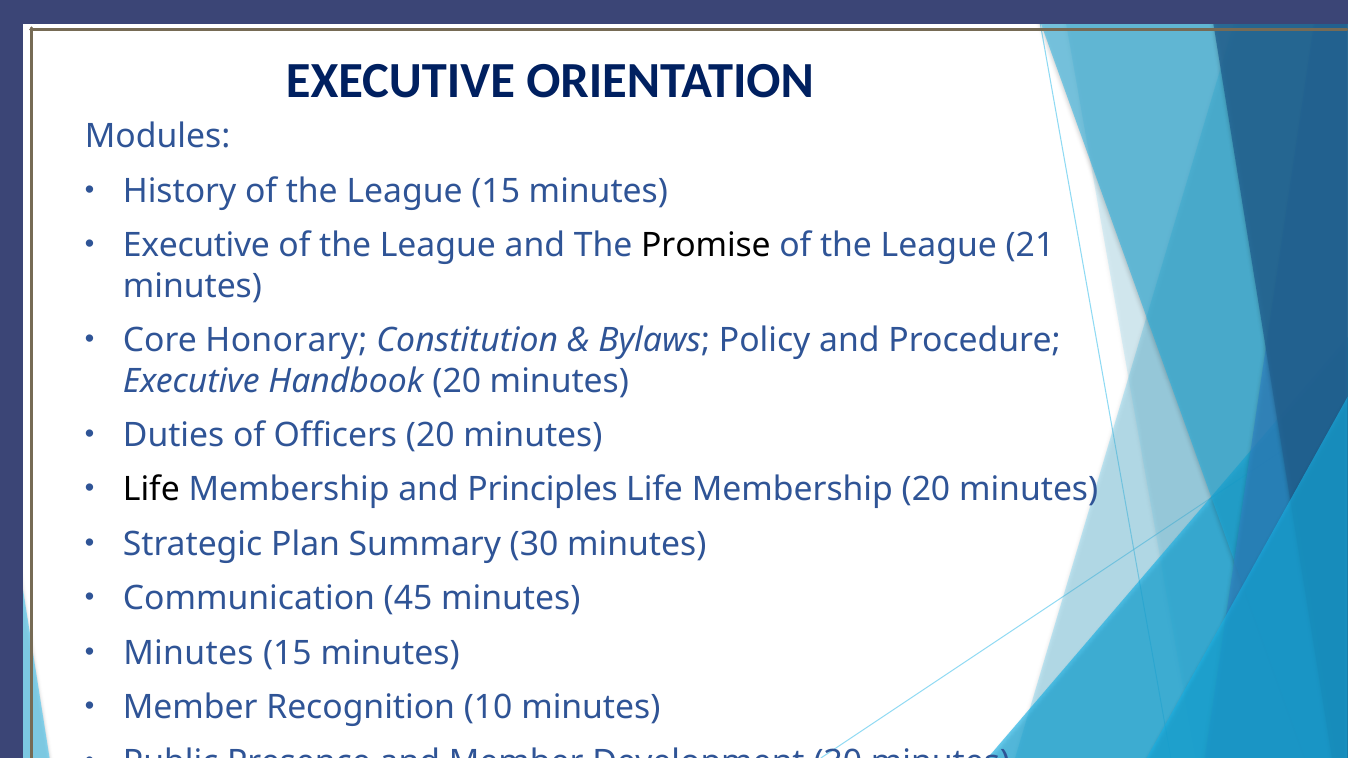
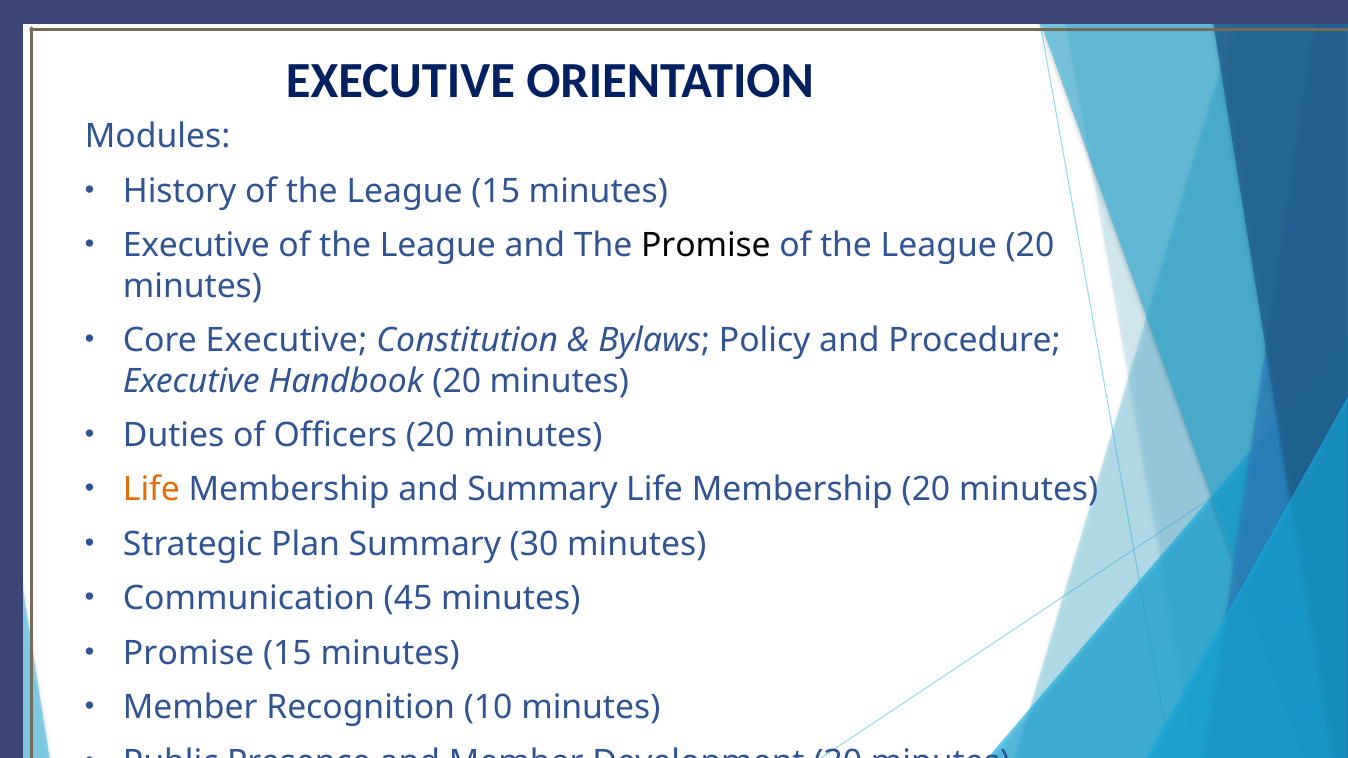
League 21: 21 -> 20 (1030, 246)
Core Honorary: Honorary -> Executive (286, 341)
Life colour: black -> orange (151, 490)
and Principles: Principles -> Summary (543, 490)
Minutes: Minutes -> Promise (189, 654)
